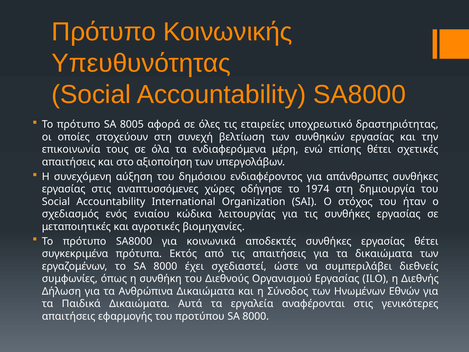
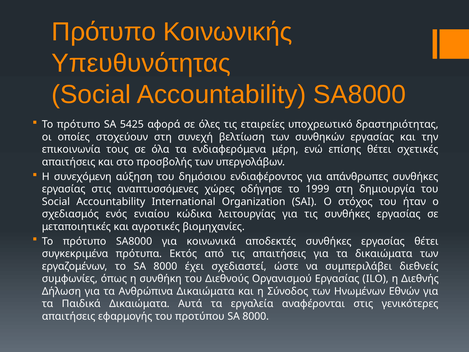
8005: 8005 -> 5425 (132, 124)
αξιοποίηση: αξιοποίηση -> προσβολής (164, 162)
1974: 1974 -> 1999 (317, 189)
